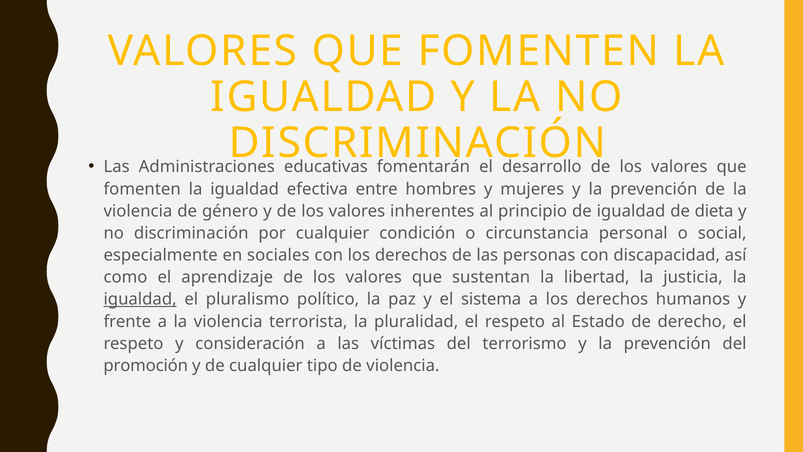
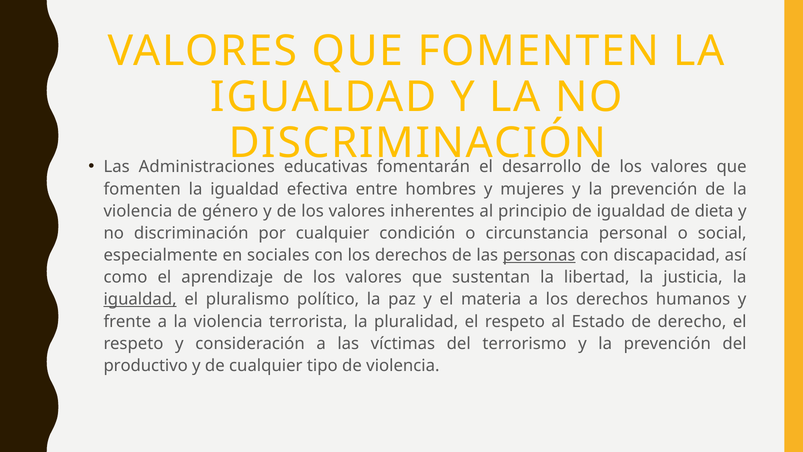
personas underline: none -> present (539, 255)
sistema: sistema -> materia (491, 299)
promoción: promoción -> productivo (146, 365)
